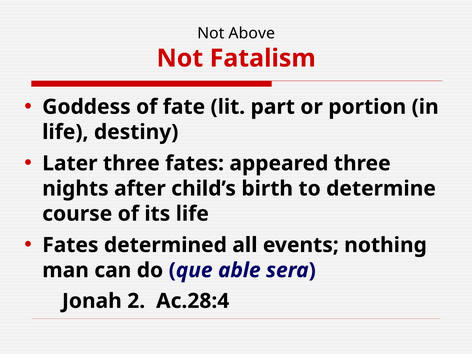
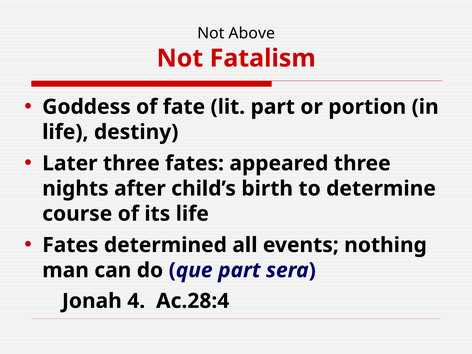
que able: able -> part (239, 270)
2: 2 -> 4 (136, 301)
